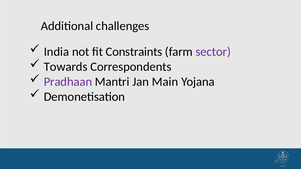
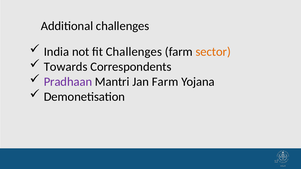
fit Constraints: Constraints -> Challenges (134, 52)
sector colour: purple -> orange (213, 52)
Jan Main: Main -> Farm (165, 82)
